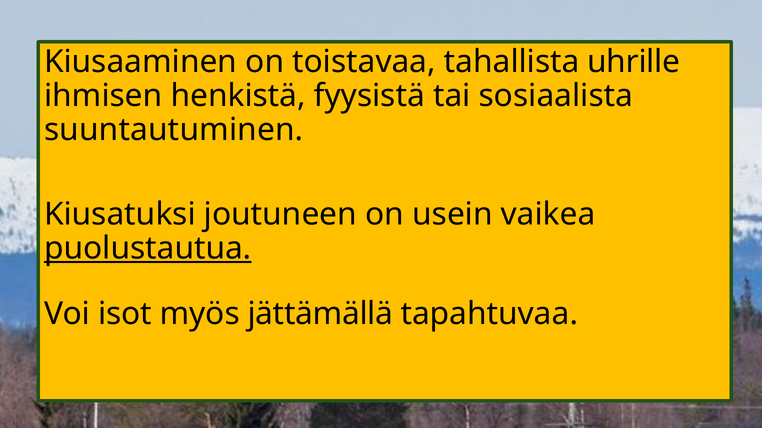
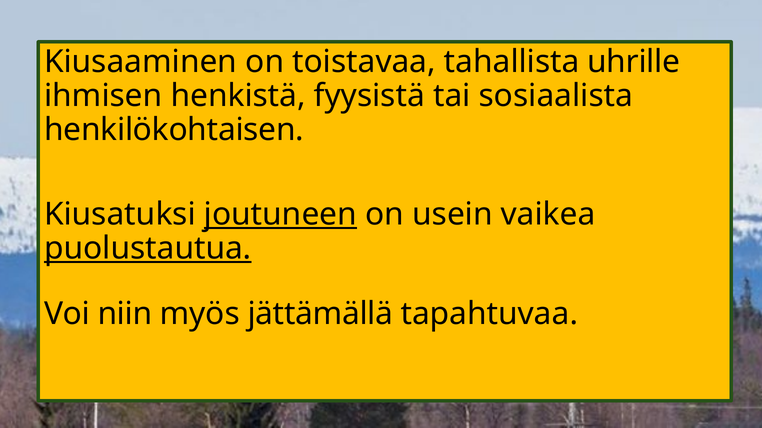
suuntautuminen: suuntautuminen -> henkilökohtaisen (174, 130)
joutuneen underline: none -> present (280, 215)
isot: isot -> niin (125, 314)
